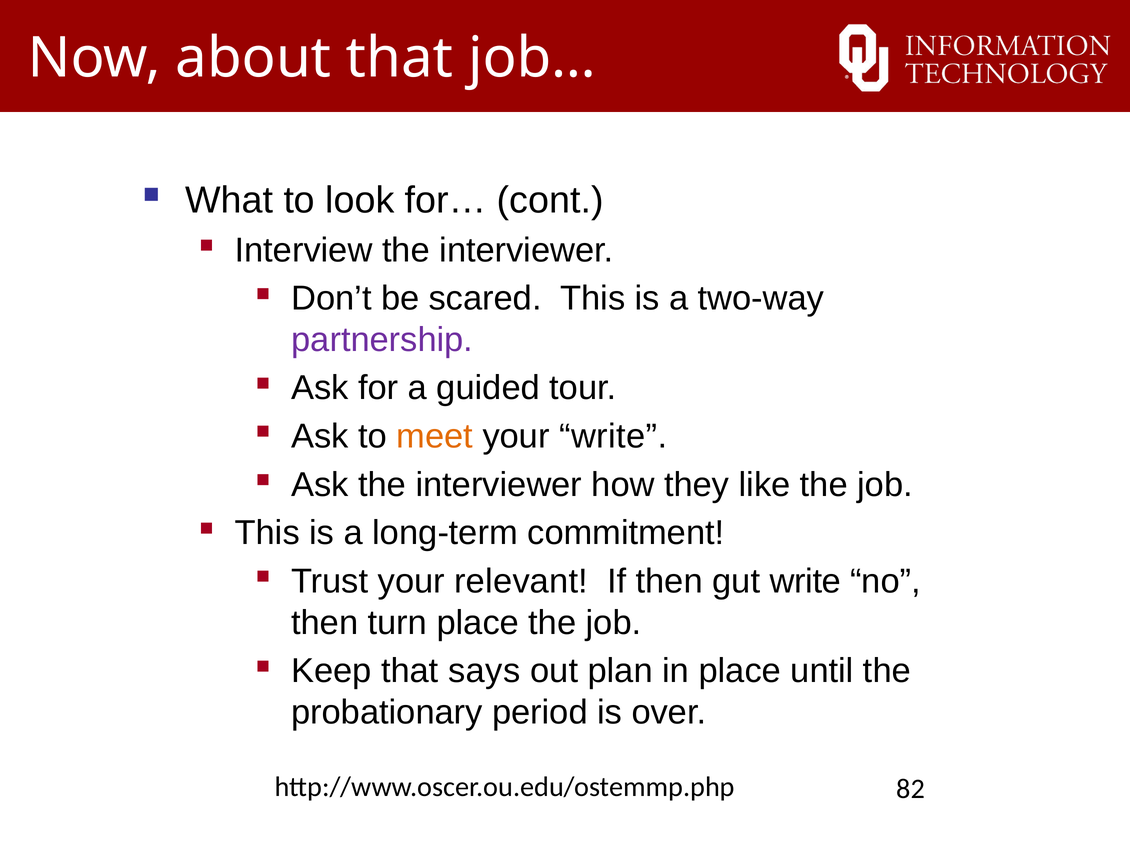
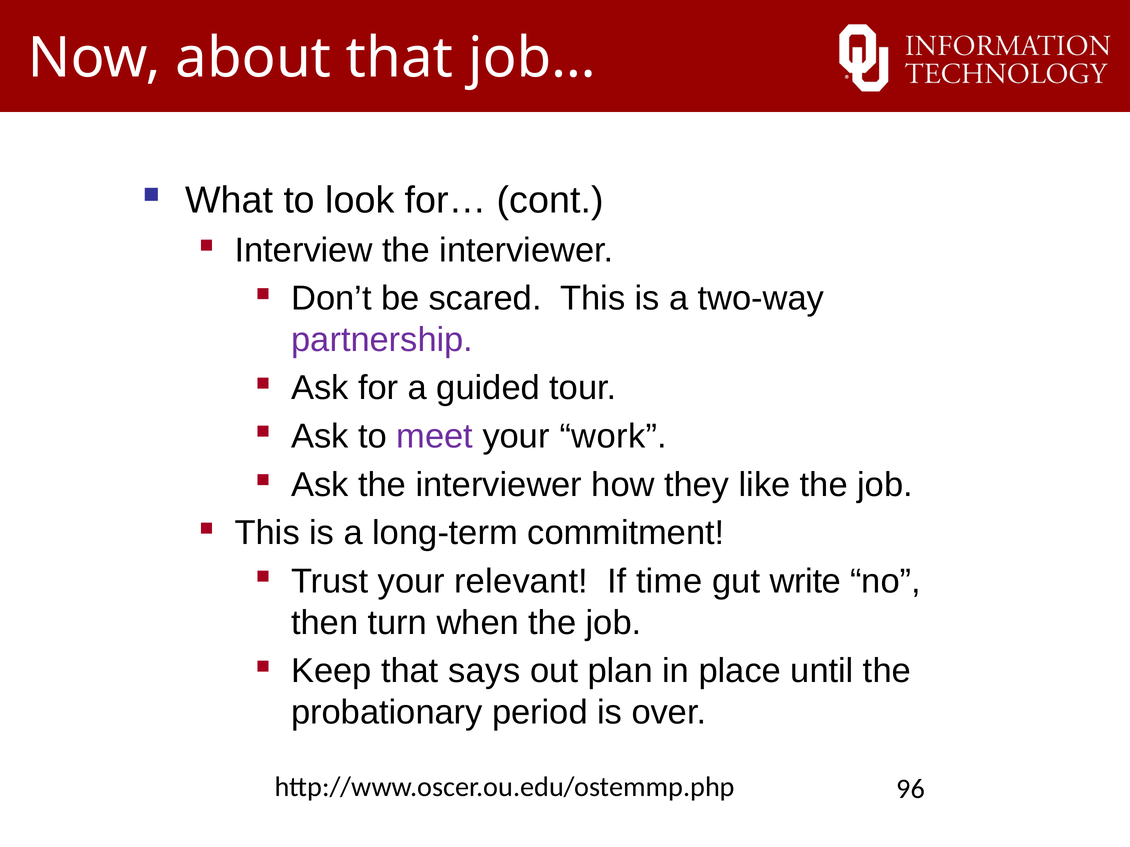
meet colour: orange -> purple (435, 437)
your write: write -> work (613, 437)
If then: then -> time (669, 582)
turn place: place -> when (478, 623)
82: 82 -> 96 (911, 790)
